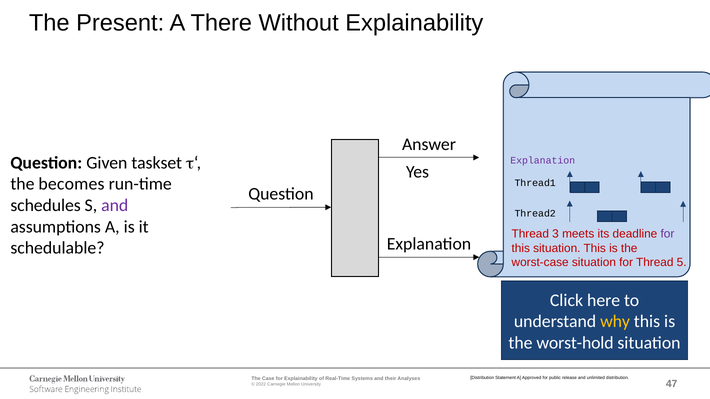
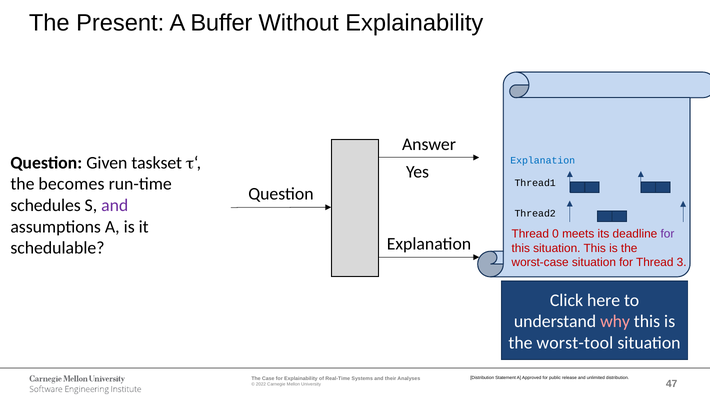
There: There -> Buffer (221, 23)
Explanation colour: purple -> blue (543, 160)
3: 3 -> 0 (556, 234)
5: 5 -> 3 (682, 263)
why colour: yellow -> pink (615, 322)
worst-hold: worst-hold -> worst-tool (575, 343)
